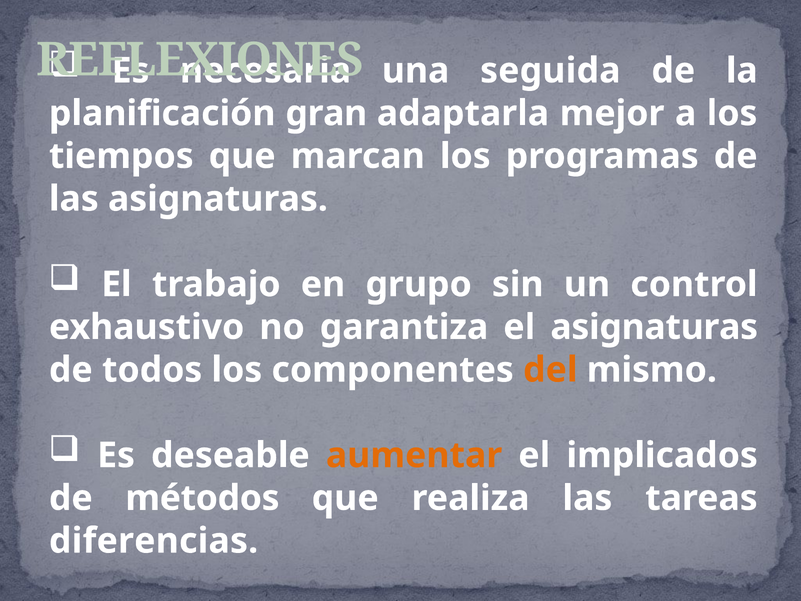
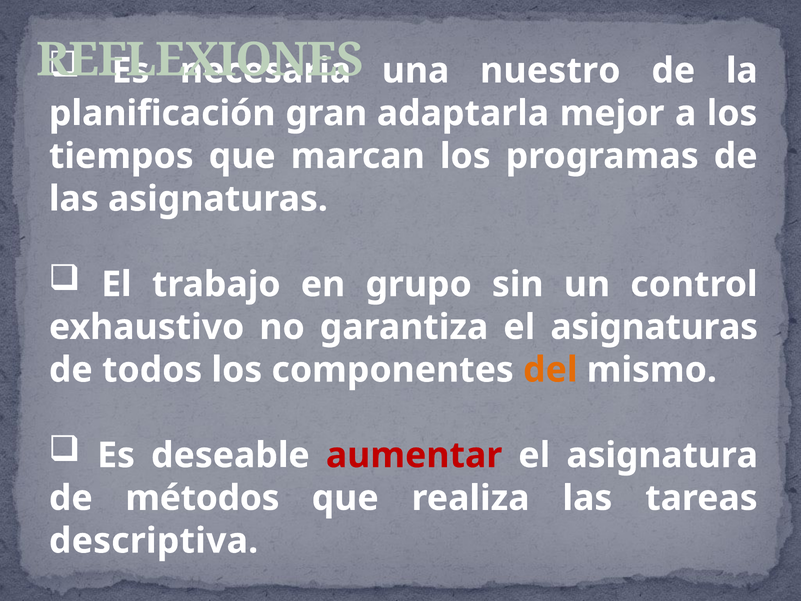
seguida: seguida -> nuestro (550, 71)
aumentar colour: orange -> red (414, 455)
implicados: implicados -> asignatura (662, 455)
diferencias: diferencias -> descriptiva (154, 541)
